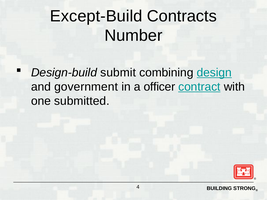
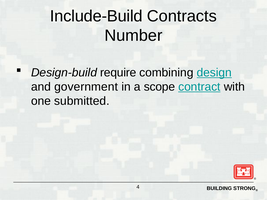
Except-Build: Except-Build -> Include-Build (96, 16)
submit: submit -> require (118, 73)
officer: officer -> scope (159, 87)
